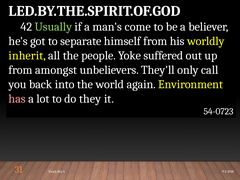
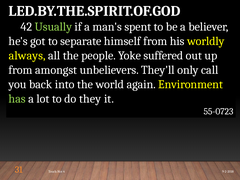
come: come -> spent (138, 27)
inherit: inherit -> always (27, 56)
has colour: pink -> light green (17, 99)
54-0723: 54-0723 -> 55-0723 (218, 111)
